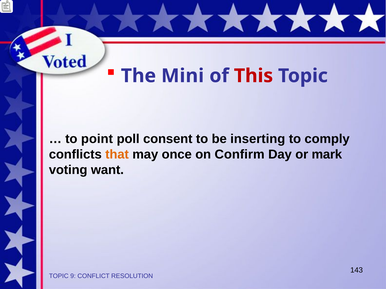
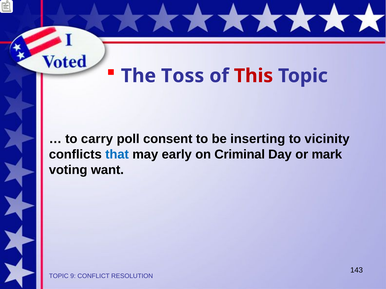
Mini: Mini -> Toss (183, 76)
point: point -> carry (97, 139)
comply: comply -> vicinity (327, 139)
that colour: orange -> blue (117, 155)
once: once -> early (177, 155)
Confirm: Confirm -> Criminal (240, 155)
